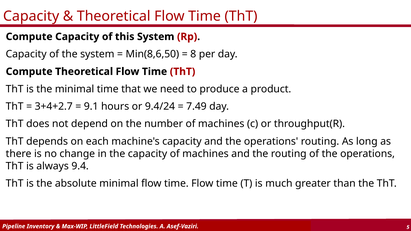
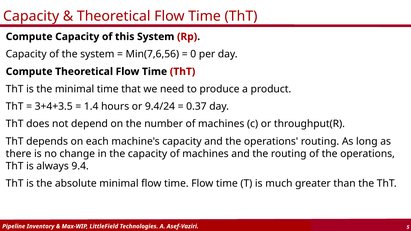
Min(8,6,50: Min(8,6,50 -> Min(7,6,56 (152, 54)
8: 8 -> 0 (193, 54)
3+4+2.7: 3+4+2.7 -> 3+4+3.5 (54, 107)
9.1: 9.1 -> 1.4 (91, 107)
7.49: 7.49 -> 0.37 (196, 107)
